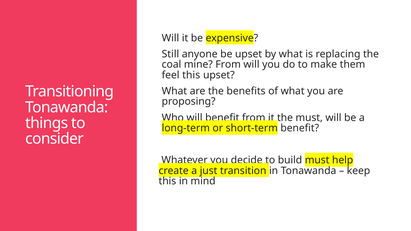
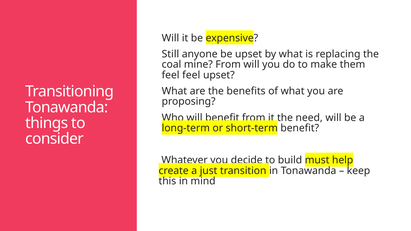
feel this: this -> feel (191, 75)
the must: must -> need (309, 118)
